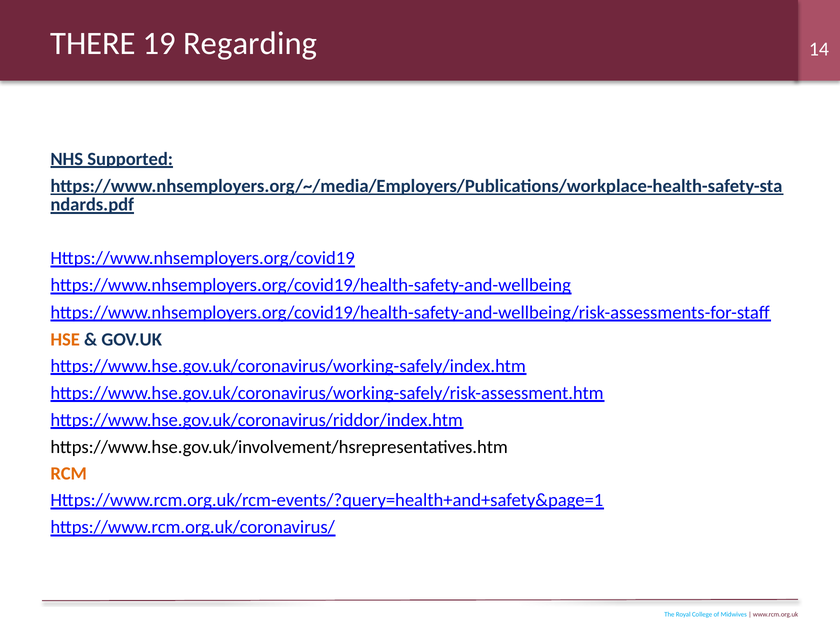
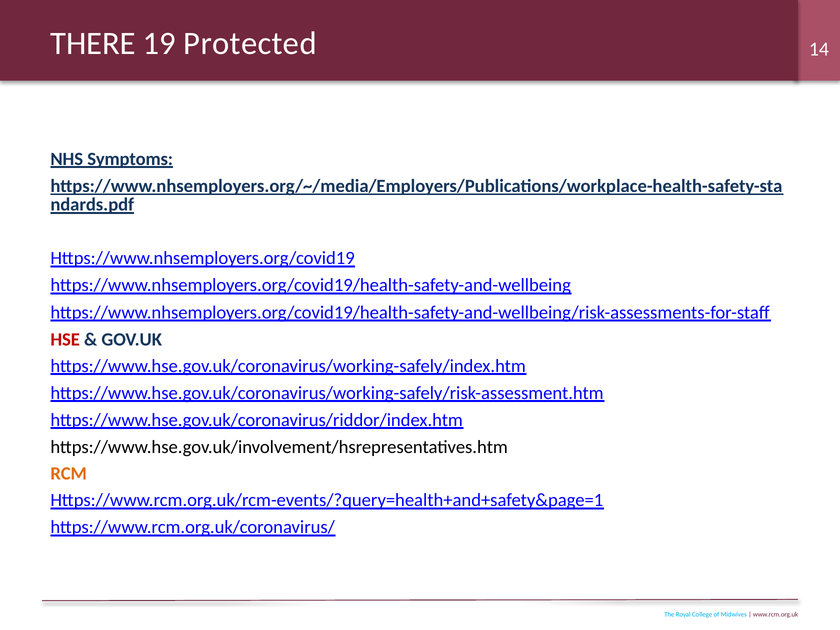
Regarding: Regarding -> Protected (250, 43)
Supported: Supported -> Symptoms (130, 159)
HSE colour: orange -> red (65, 339)
